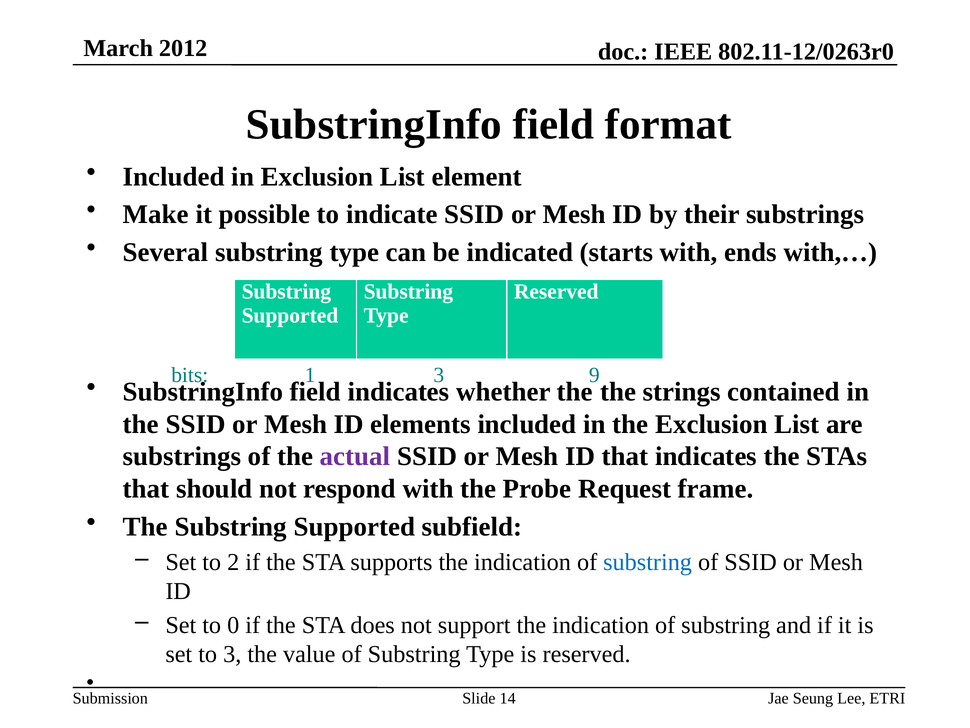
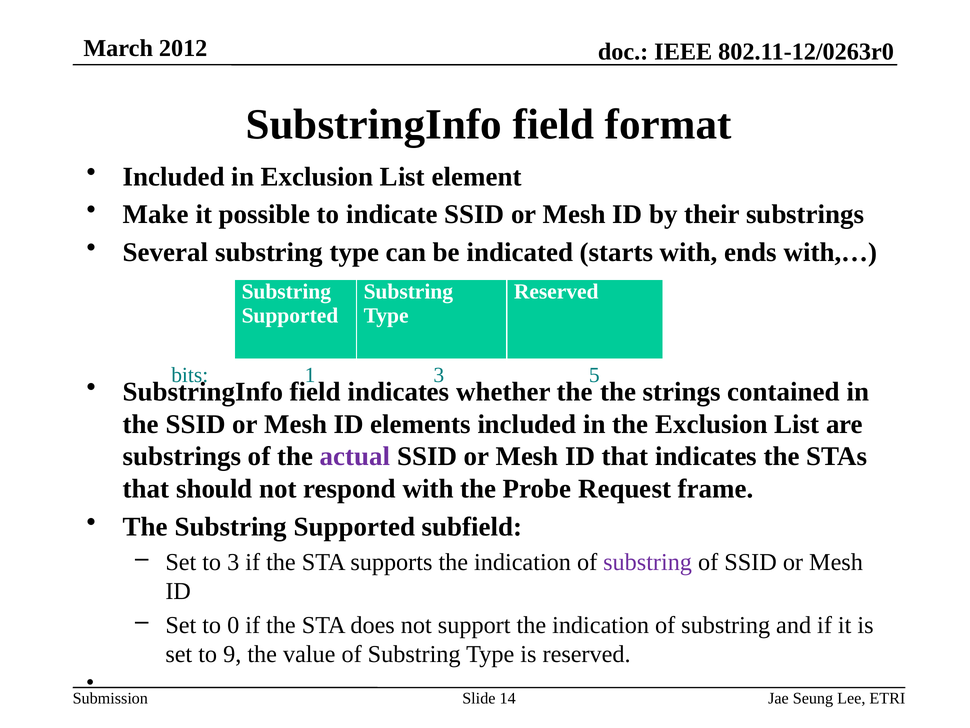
9: 9 -> 5 (594, 375)
to 2: 2 -> 3 (233, 562)
substring colour: blue -> purple (648, 562)
to 3: 3 -> 9 (232, 654)
